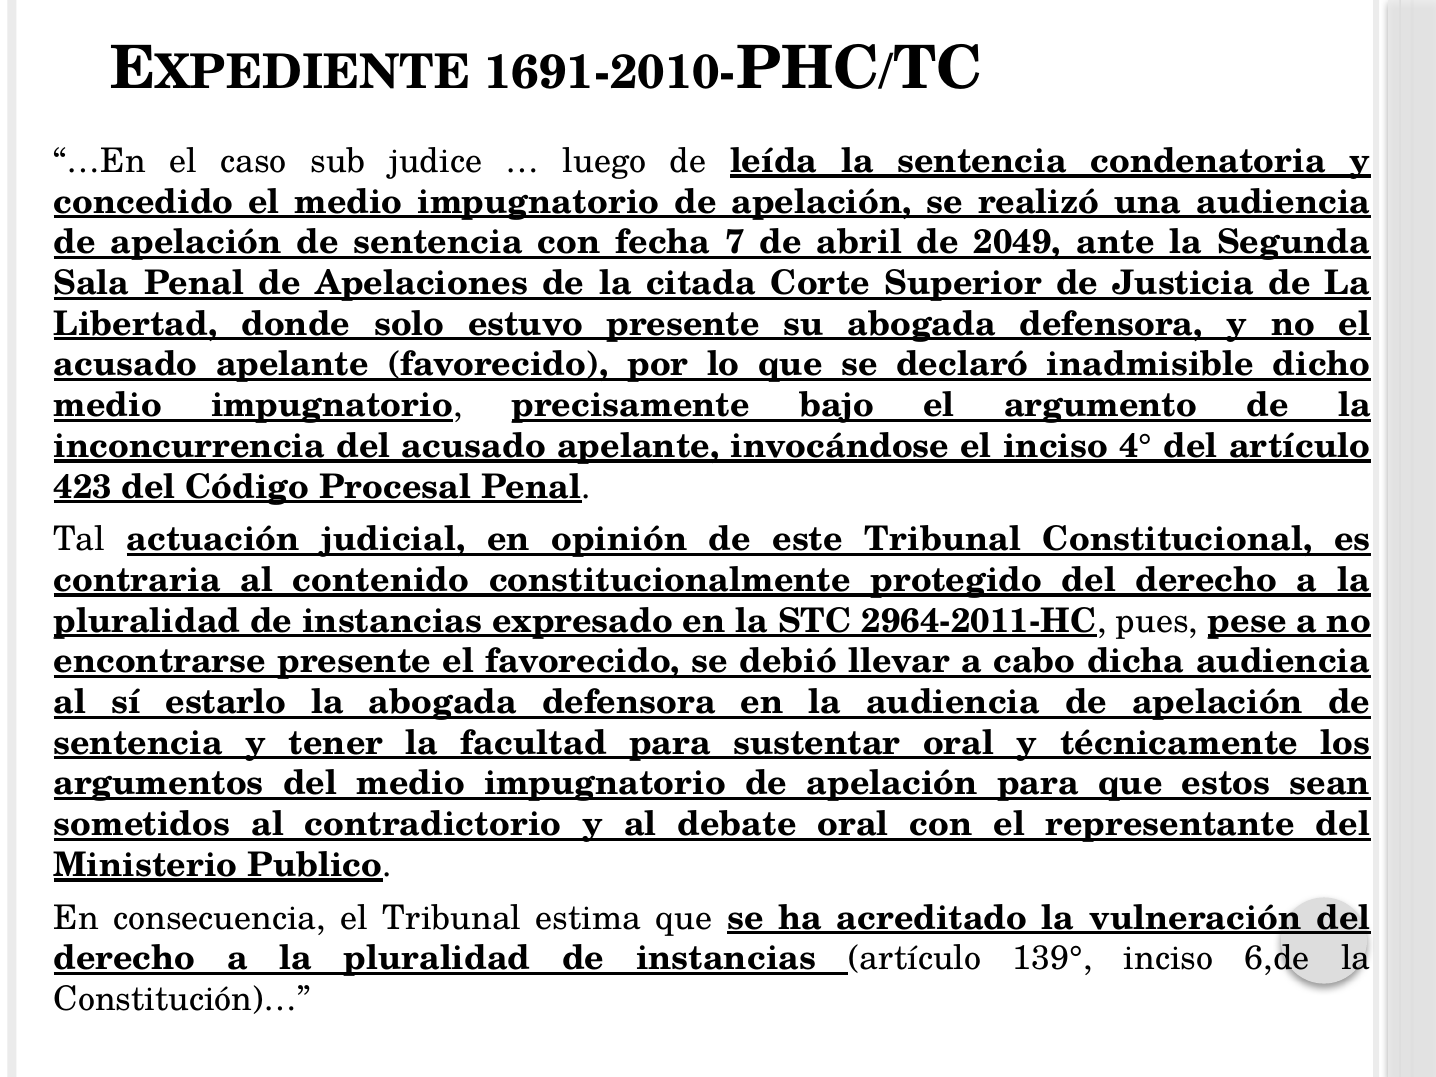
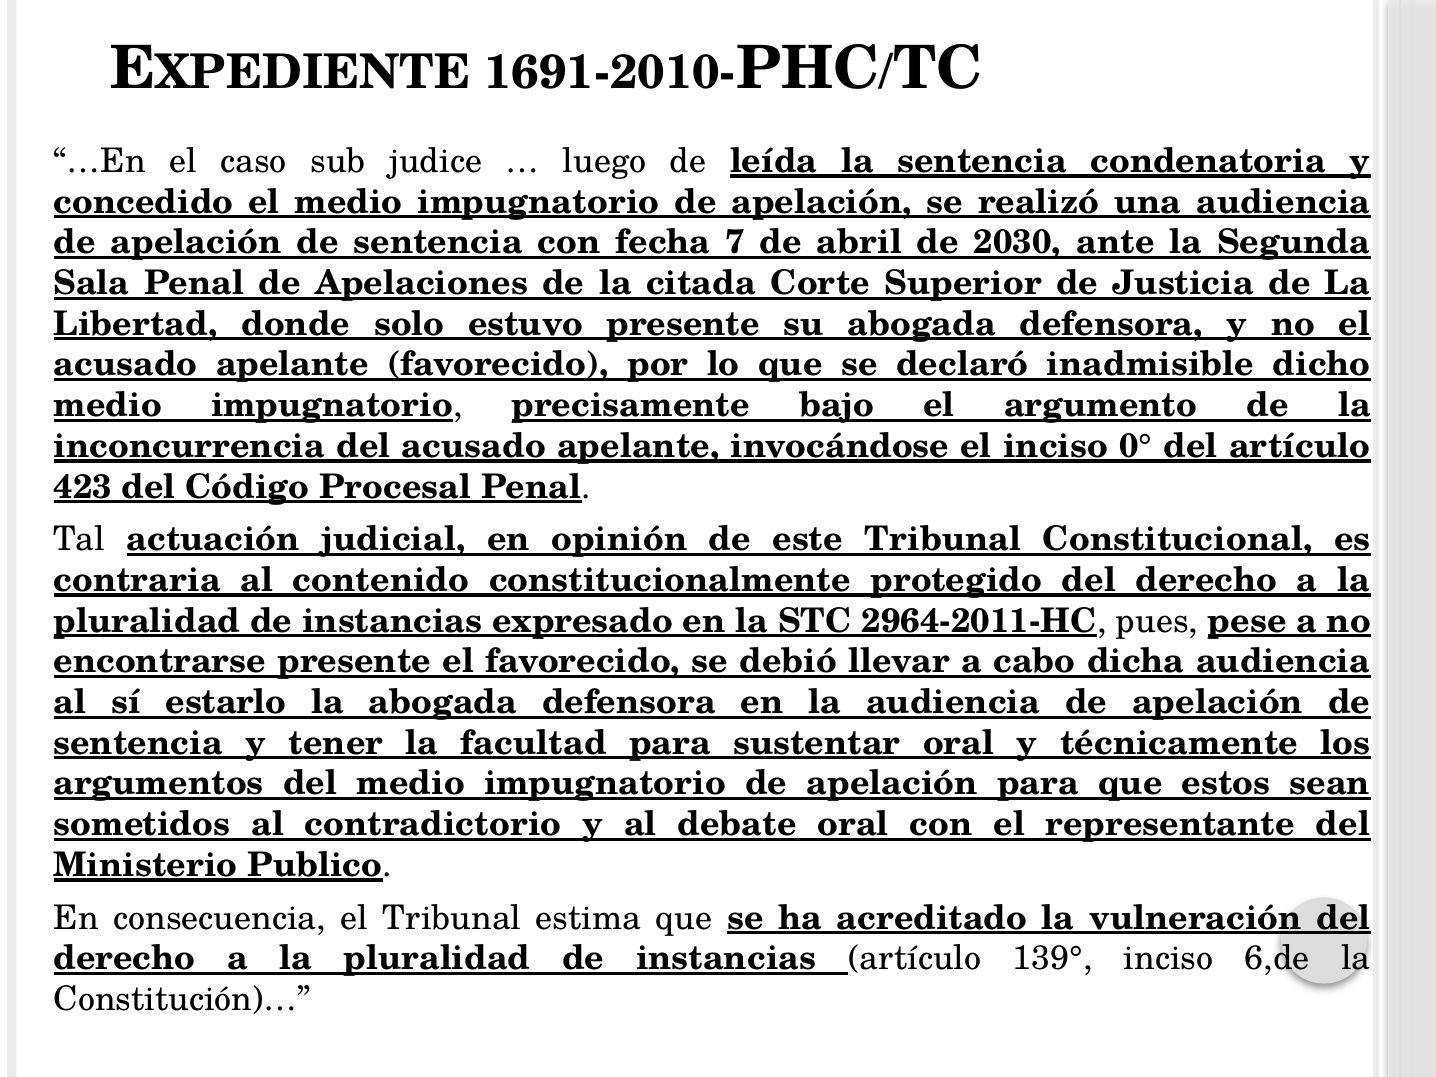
2049: 2049 -> 2030 (1018, 243)
4°: 4° -> 0° (1136, 446)
